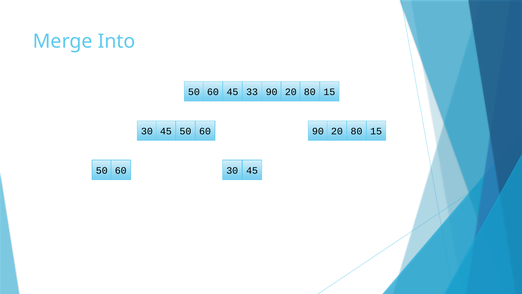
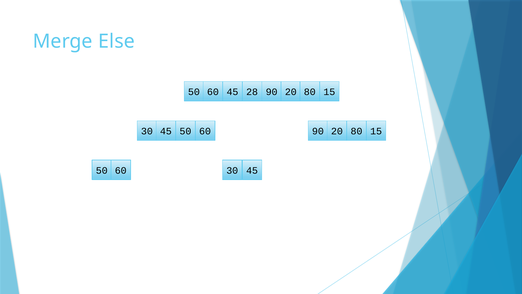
Into: Into -> Else (116, 41)
33: 33 -> 28 (252, 92)
